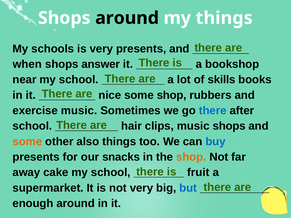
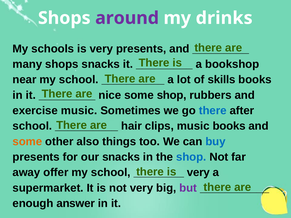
around colour: black -> purple (127, 18)
my things: things -> drinks (224, 18)
when: when -> many (27, 64)
shops answer: answer -> snacks (101, 64)
music shops: shops -> books (229, 126)
shop colour: orange -> blue (191, 157)
cake: cake -> offer (56, 173)
fruit: fruit -> very (198, 173)
but colour: blue -> purple (188, 188)
enough around: around -> answer (76, 204)
